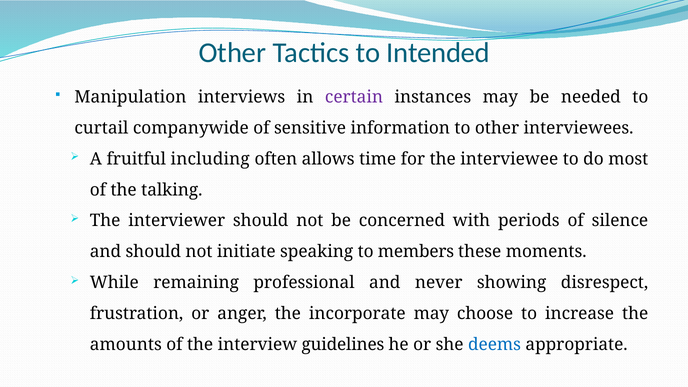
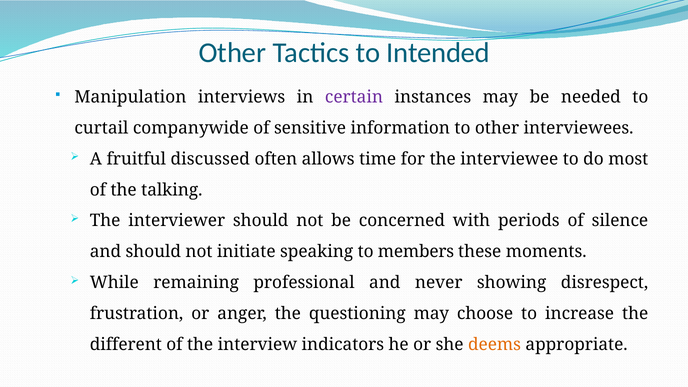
including: including -> discussed (210, 159)
incorporate: incorporate -> questioning (357, 314)
amounts: amounts -> different (126, 345)
guidelines: guidelines -> indicators (343, 345)
deems colour: blue -> orange (495, 345)
